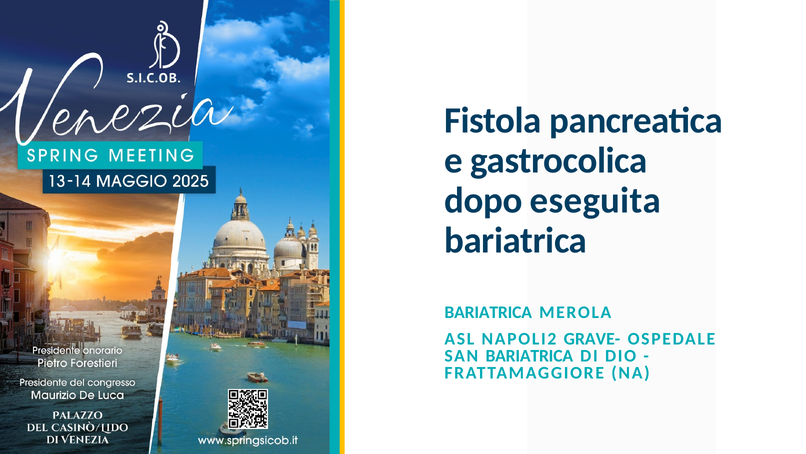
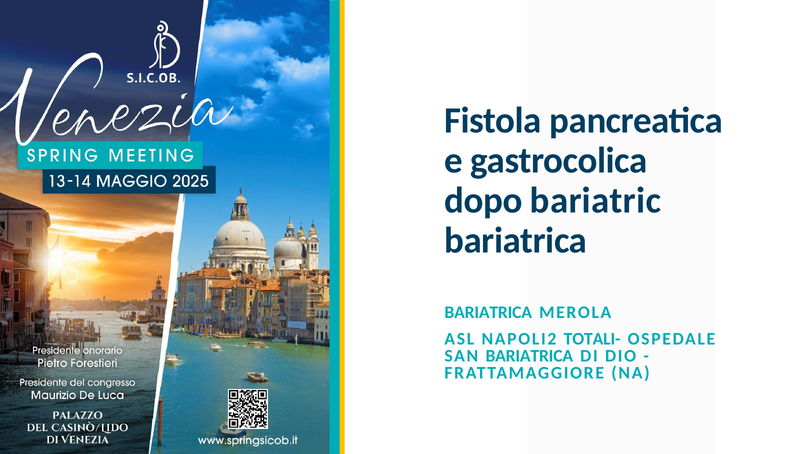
eseguita: eseguita -> bariatric (595, 200)
GRAVE-: GRAVE- -> TOTALI- (592, 338)
